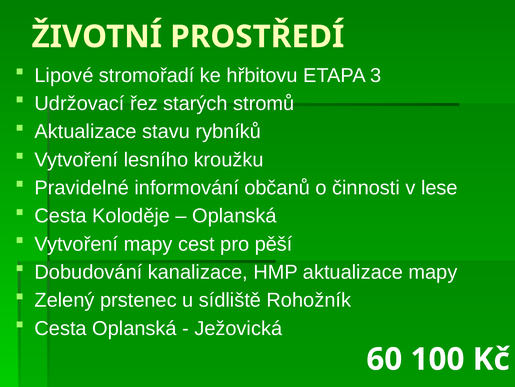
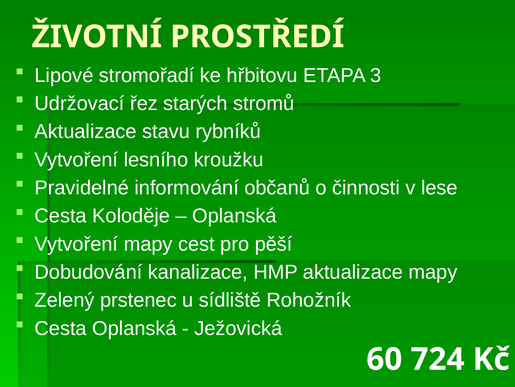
100: 100 -> 724 (437, 359)
